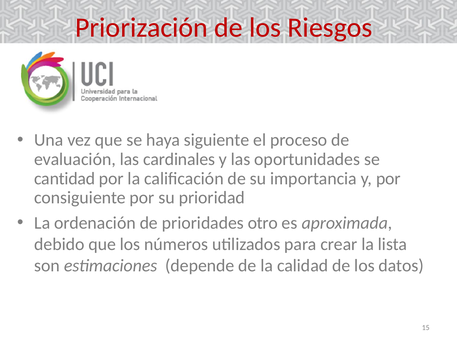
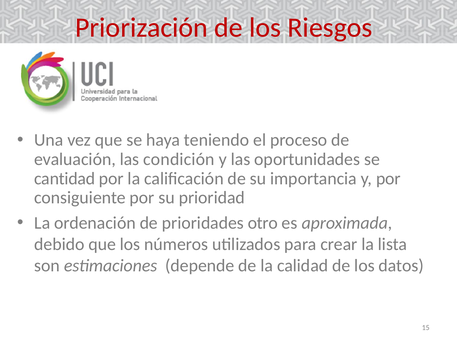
siguiente: siguiente -> teniendo (217, 140)
cardinales: cardinales -> condición (179, 159)
